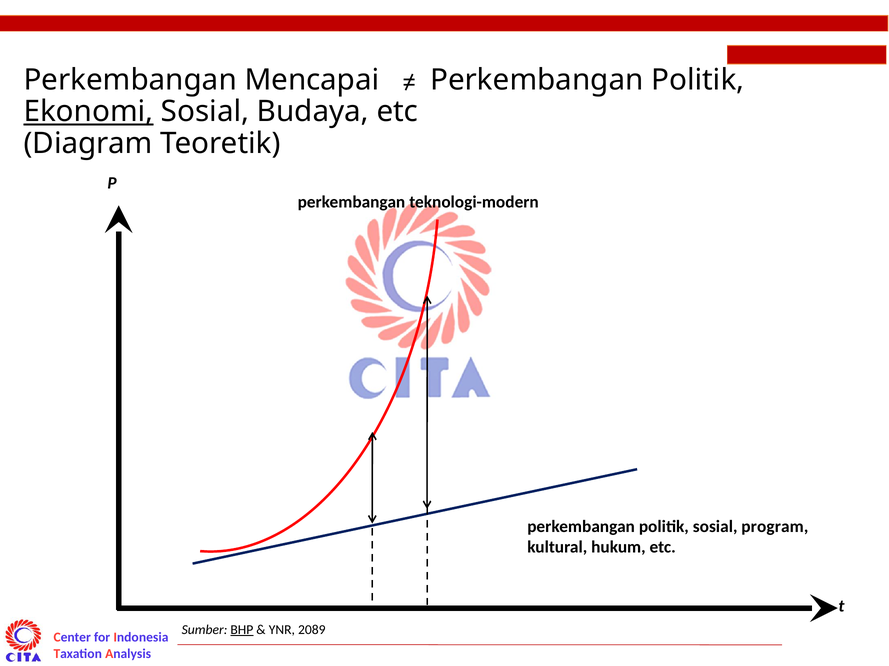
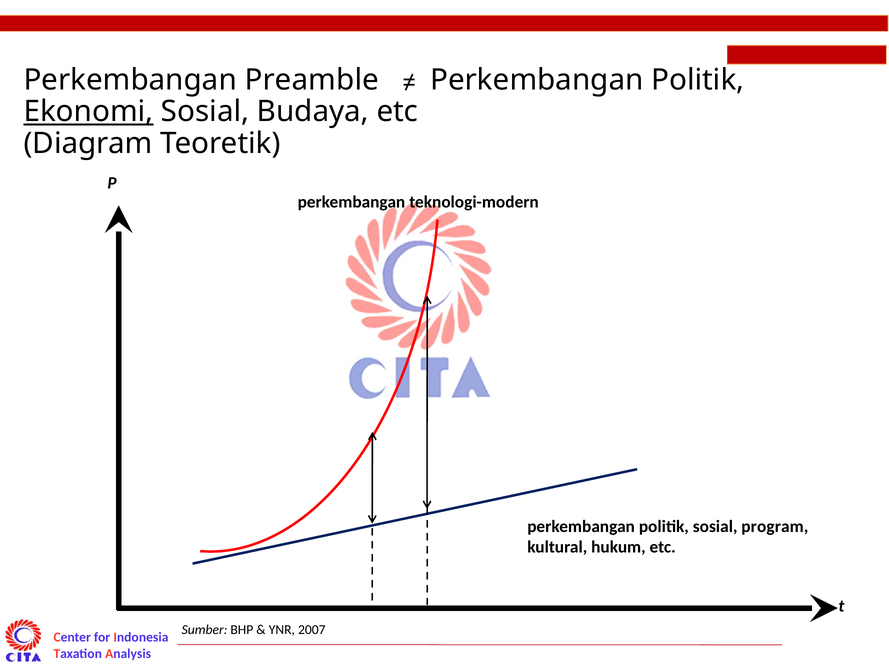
Mencapai: Mencapai -> Preamble (312, 80)
BHP underline: present -> none (242, 630)
2089: 2089 -> 2007 (312, 630)
